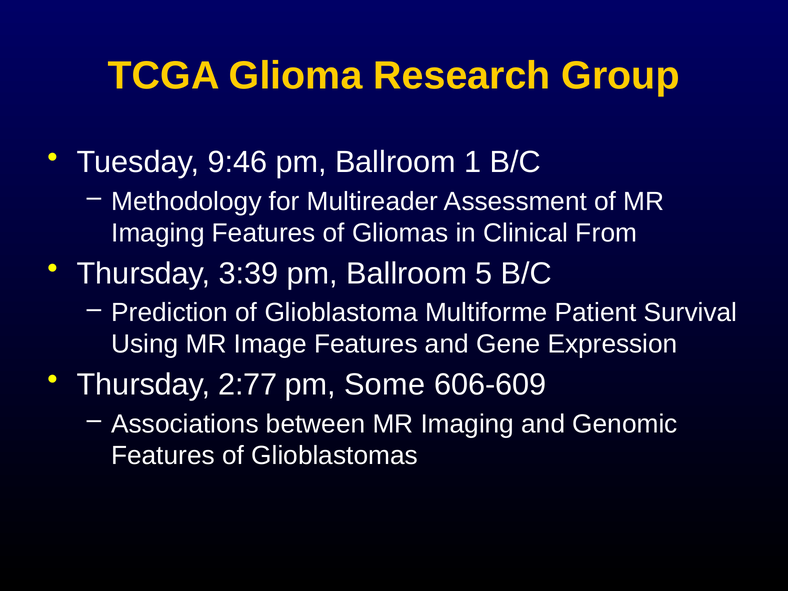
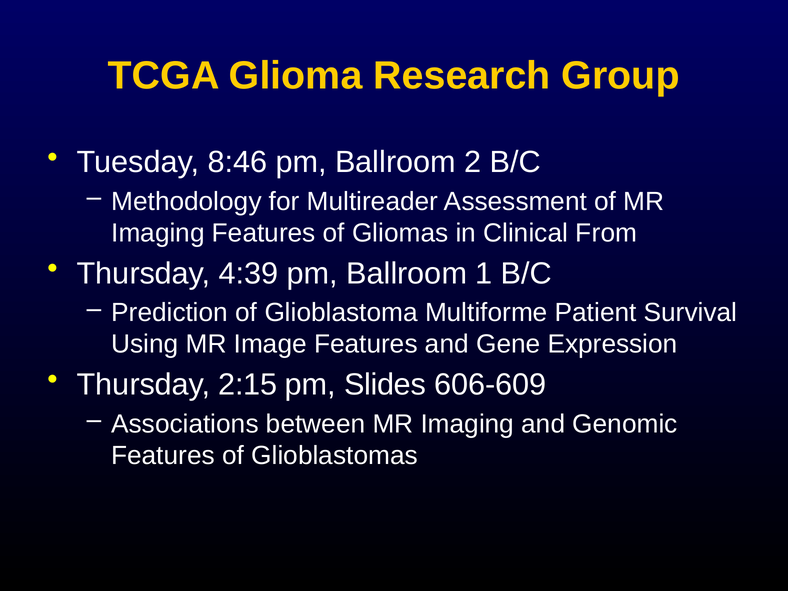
9:46: 9:46 -> 8:46 (237, 162)
1: 1 -> 2 (473, 162)
3:39: 3:39 -> 4:39 (249, 274)
5: 5 -> 1 (484, 274)
2:77: 2:77 -> 2:15 (248, 385)
Some: Some -> Slides (385, 385)
